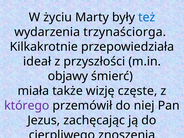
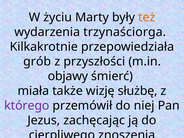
też colour: blue -> orange (147, 17)
ideał: ideał -> grób (37, 61)
częste: częste -> służbę (138, 91)
